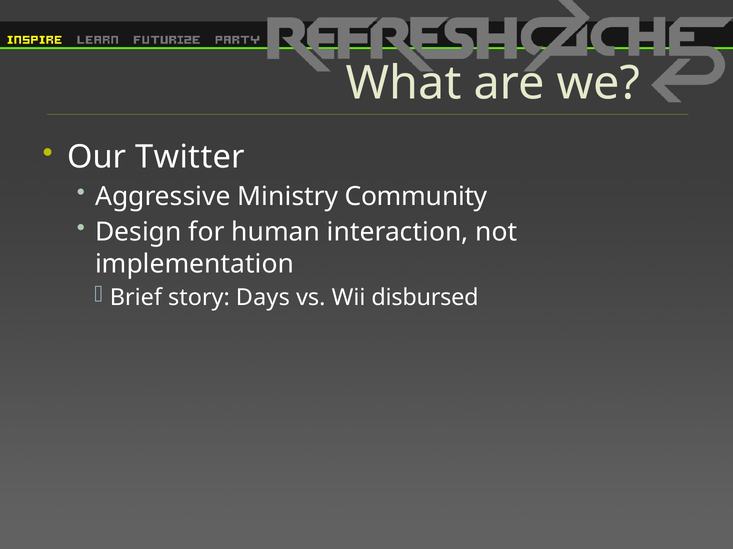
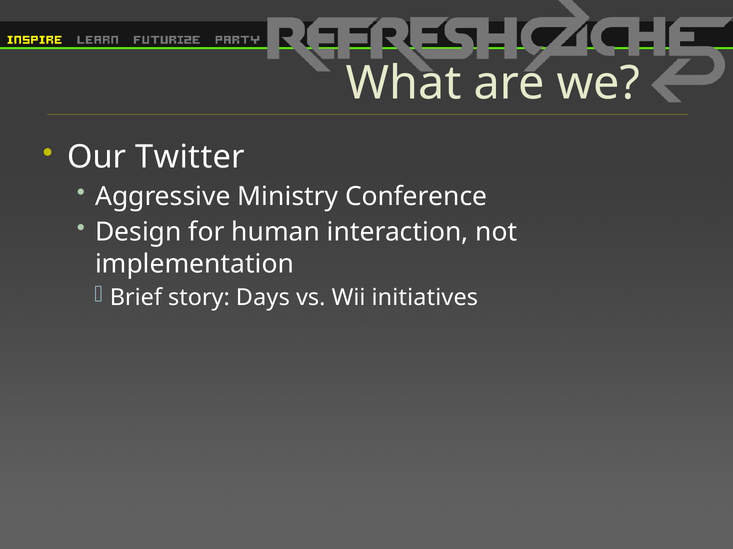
Community: Community -> Conference (416, 197)
disbursed: disbursed -> initiatives (425, 298)
